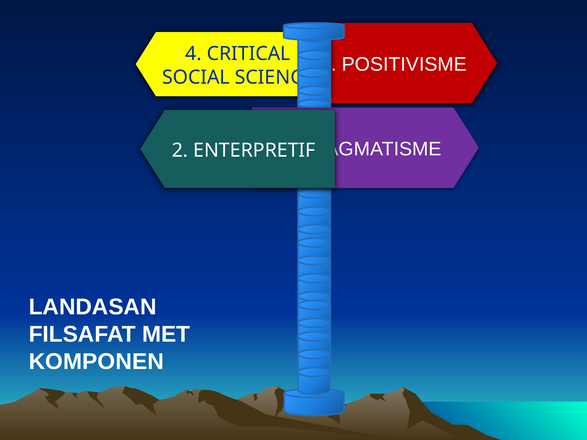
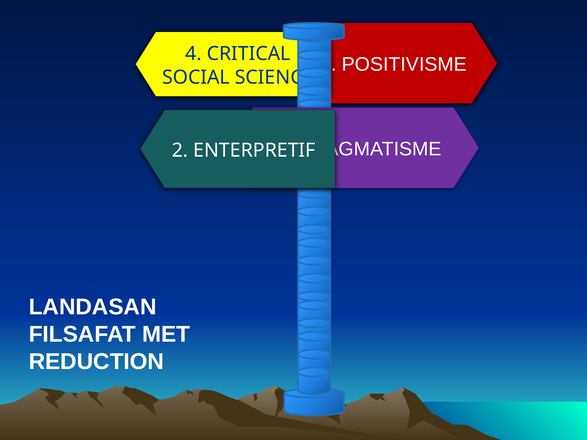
KOMPONEN: KOMPONEN -> REDUCTION (96, 362)
